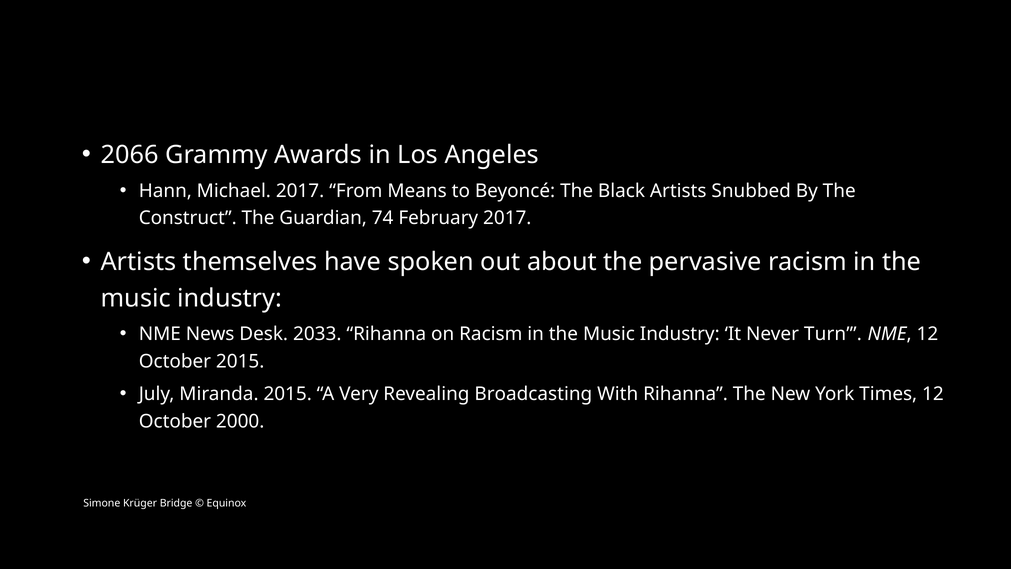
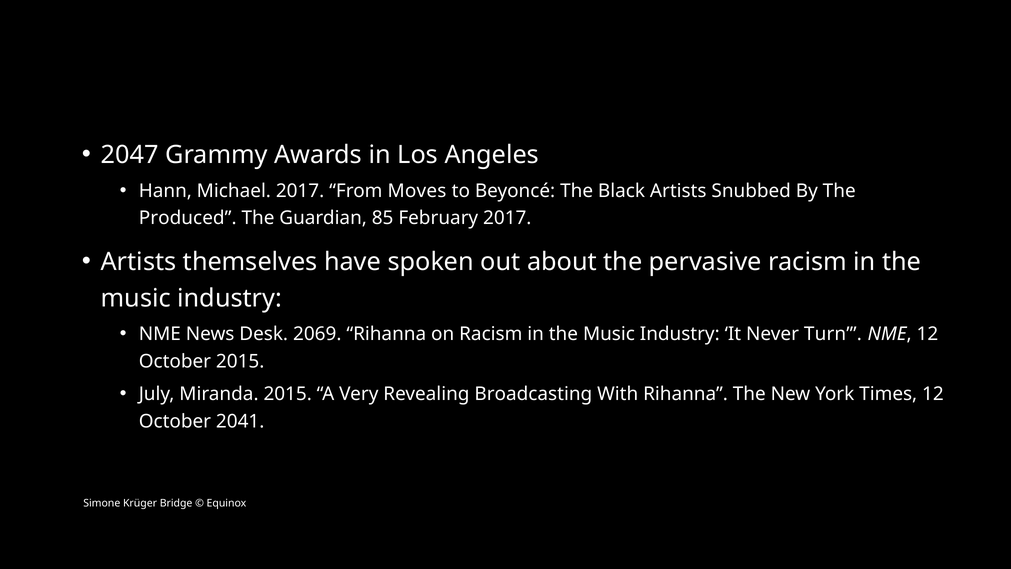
2066: 2066 -> 2047 (130, 155)
Means: Means -> Moves (417, 191)
Construct: Construct -> Produced (188, 218)
74: 74 -> 85 (383, 218)
2033: 2033 -> 2069 (317, 334)
2000: 2000 -> 2041 (240, 421)
